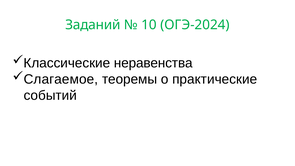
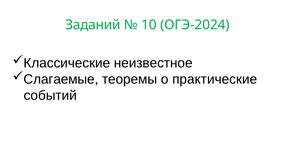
неравенства: неравенства -> неизвестное (153, 63)
Слагаемое: Слагаемое -> Слагаемые (61, 79)
